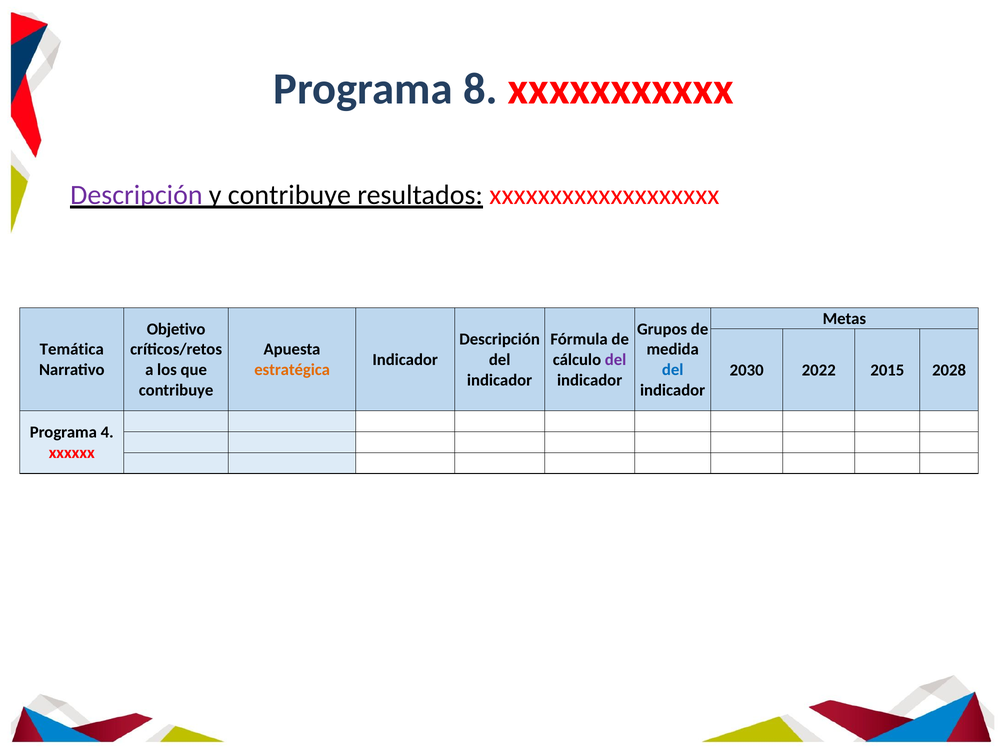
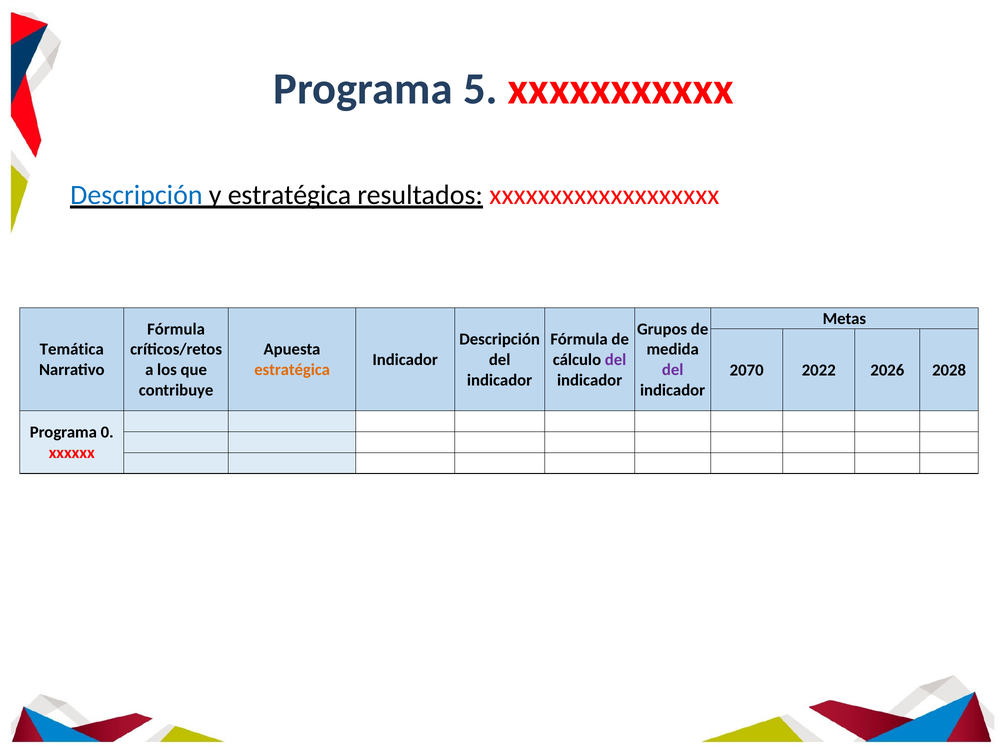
8: 8 -> 5 (480, 89)
Descripción colour: purple -> blue (136, 195)
y contribuye: contribuye -> estratégica (289, 195)
Objetivo: Objetivo -> Fórmula (176, 329)
del colour: blue -> purple (673, 370)
2030: 2030 -> 2070 (747, 370)
2015: 2015 -> 2026 (887, 370)
4: 4 -> 0 (107, 432)
